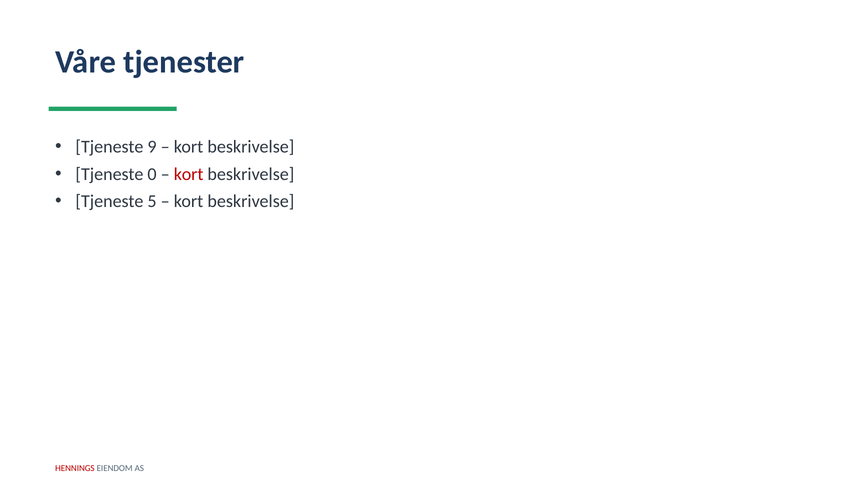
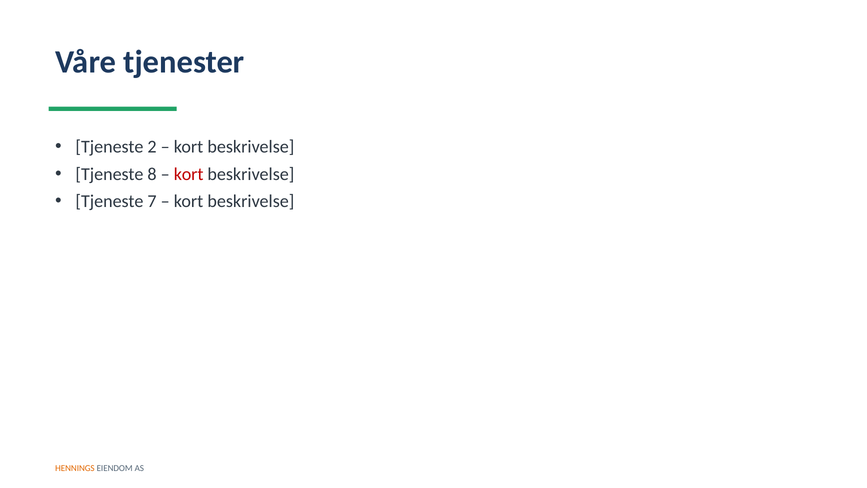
9: 9 -> 2 (152, 147)
0: 0 -> 8 (152, 174)
5: 5 -> 7 (152, 201)
HENNINGS colour: red -> orange (75, 468)
